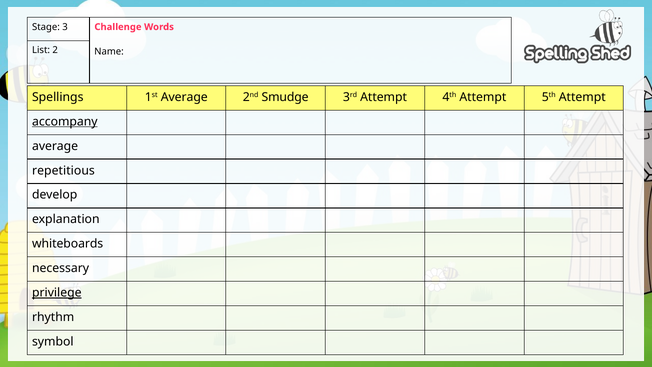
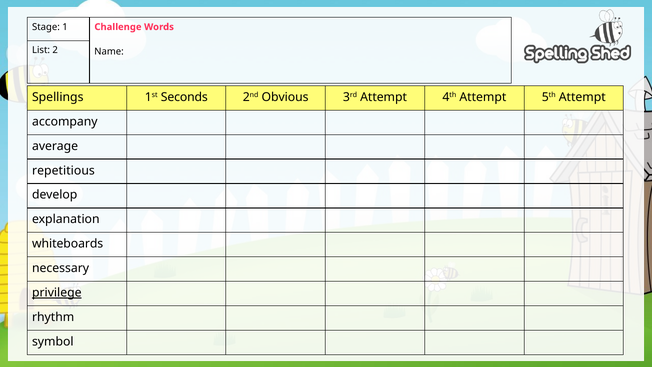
3: 3 -> 1 (65, 27)
1st Average: Average -> Seconds (184, 97)
Smudge: Smudge -> Obvious (285, 97)
accompany underline: present -> none (65, 121)
